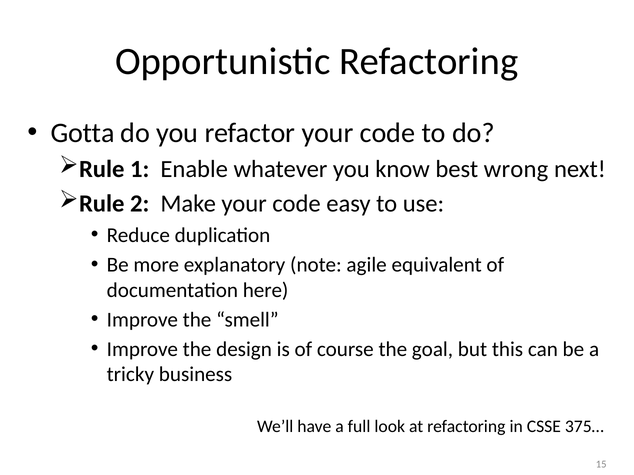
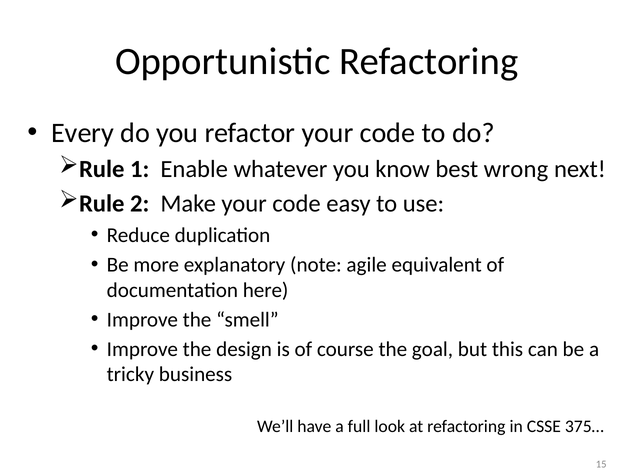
Gotta: Gotta -> Every (83, 133)
